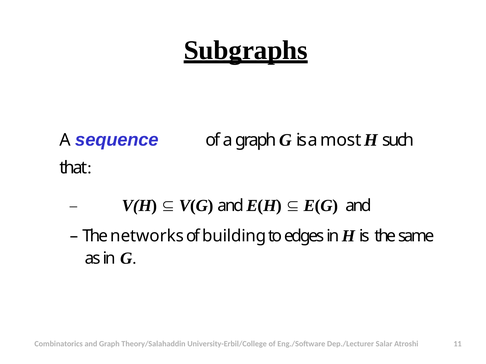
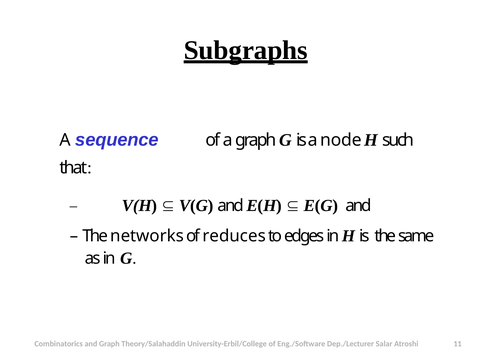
most: most -> node (341, 140)
building: building -> reduces (234, 236)
